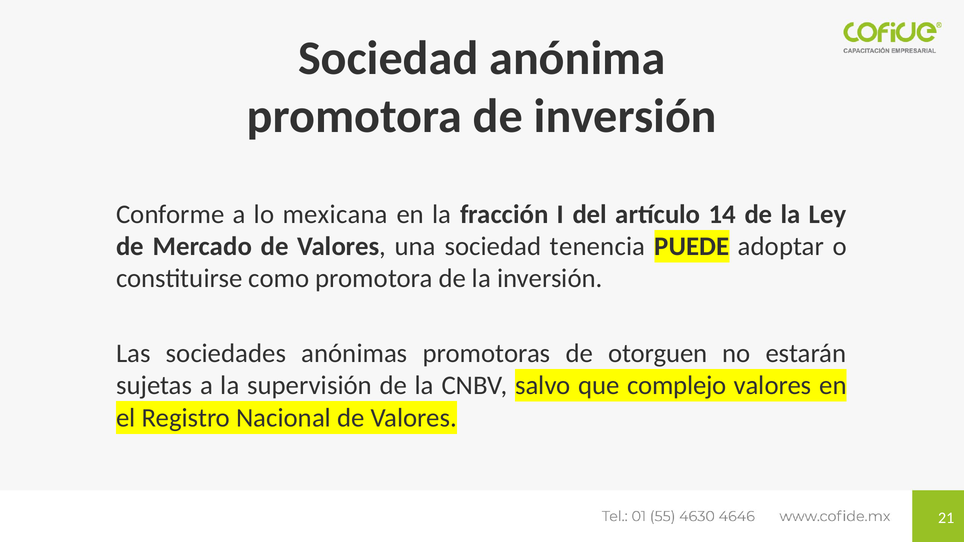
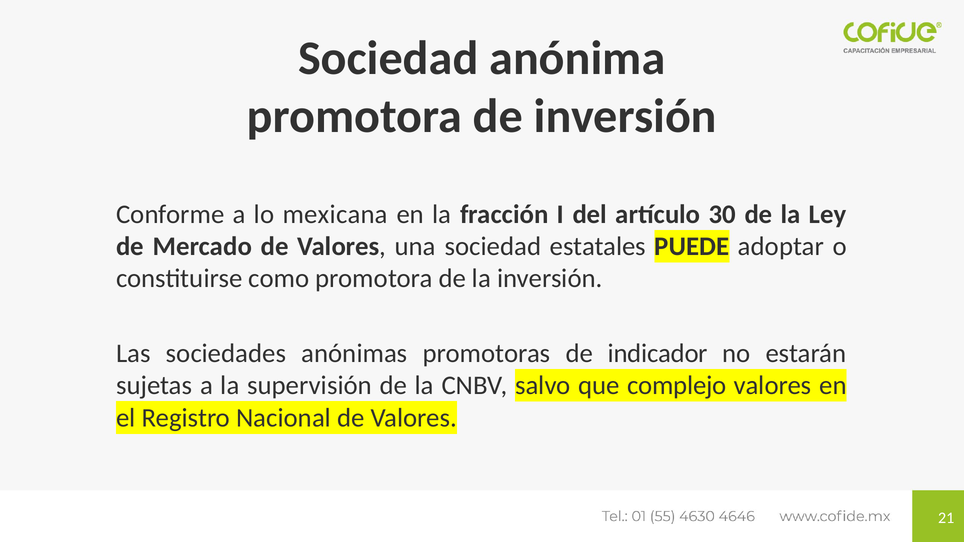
14: 14 -> 30 (722, 214)
tenencia: tenencia -> estatales (598, 247)
otorguen: otorguen -> indicador (658, 354)
